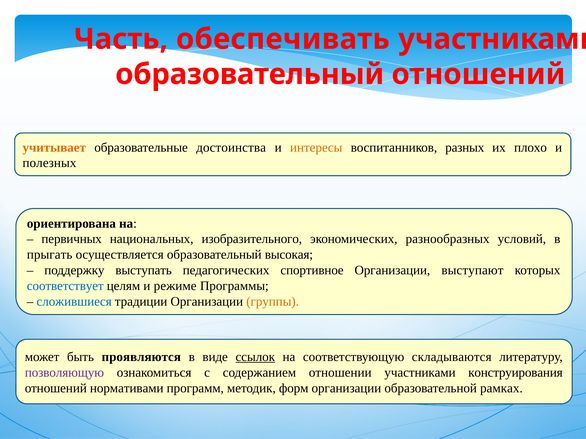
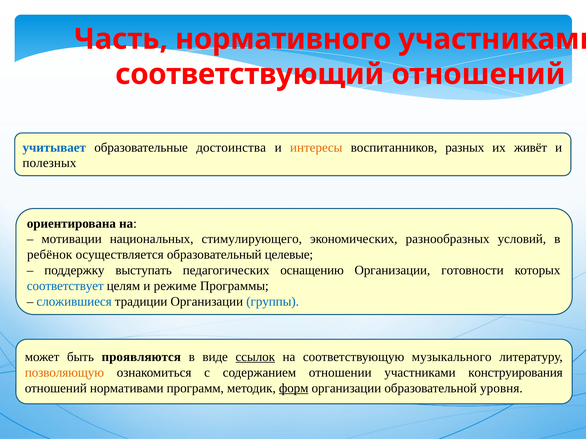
обеспечивать: обеспечивать -> нормативного (283, 39)
образовательный: образовательный -> соответствующий (250, 74)
учитывает colour: orange -> blue (54, 148)
плохо: плохо -> живёт (531, 148)
первичных: первичных -> мотивации (72, 239)
изобразительного: изобразительного -> стимулирующего (252, 239)
прыгать: прыгать -> ребёнок (50, 255)
высокая: высокая -> целевые (289, 255)
спортивное: спортивное -> оснащению (312, 271)
выступают: выступают -> готовности (472, 271)
группы colour: orange -> blue (273, 302)
складываются: складываются -> музыкального (452, 357)
позволяющую colour: purple -> orange (64, 373)
форм underline: none -> present (294, 388)
рамках: рамках -> уровня (501, 388)
